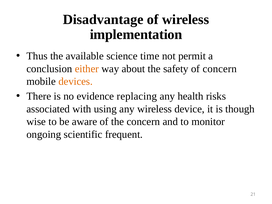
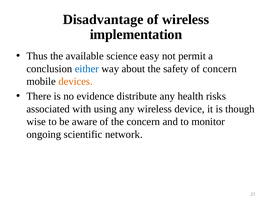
time: time -> easy (150, 56)
either colour: orange -> blue (87, 69)
replacing: replacing -> distribute (137, 96)
frequent: frequent -> network (124, 134)
